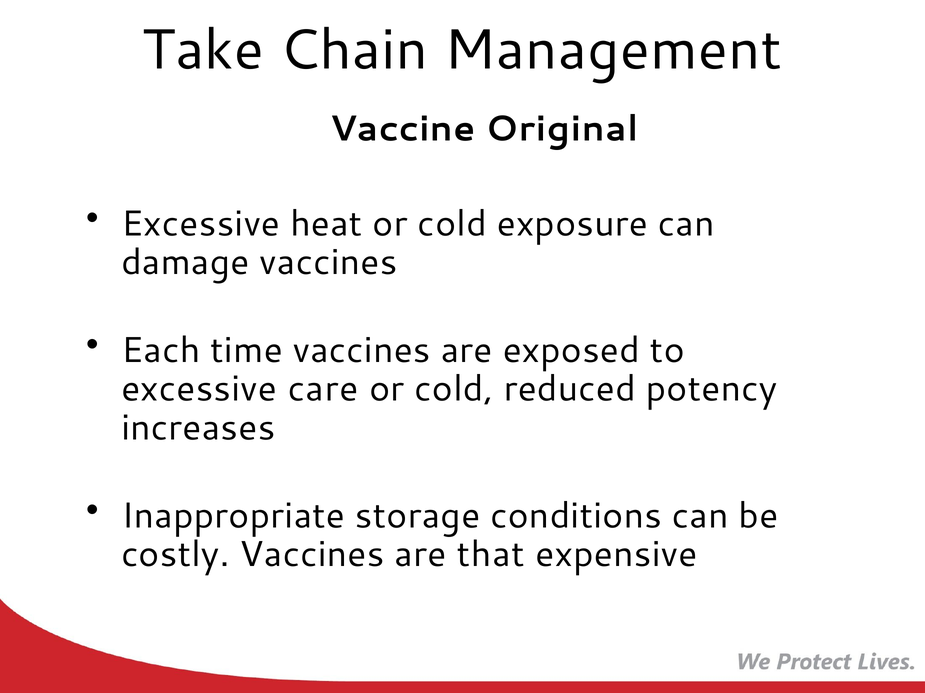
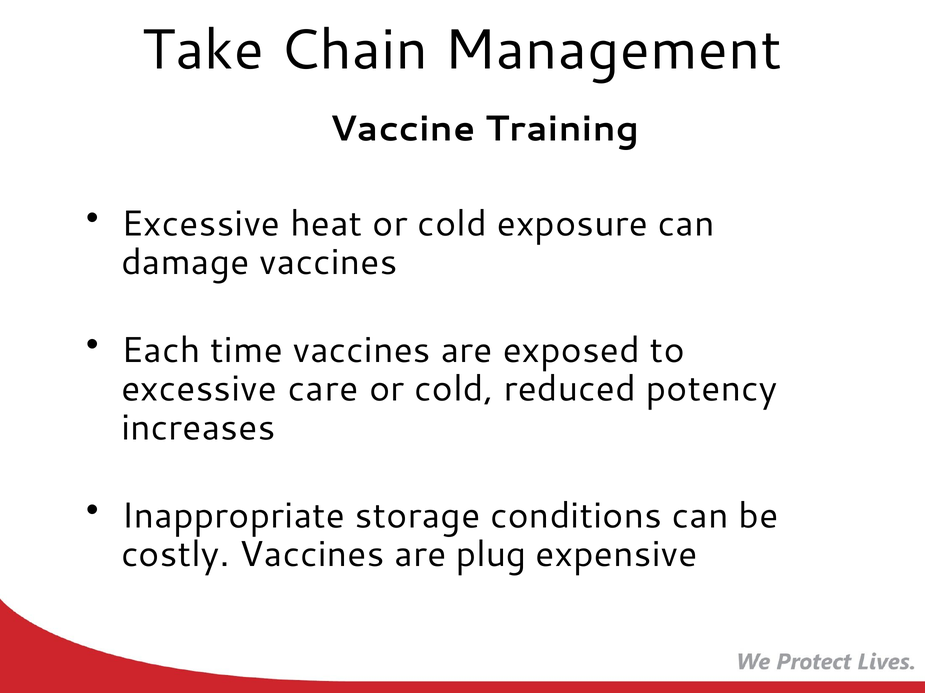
Original: Original -> Training (562, 129)
that: that -> plug (491, 555)
